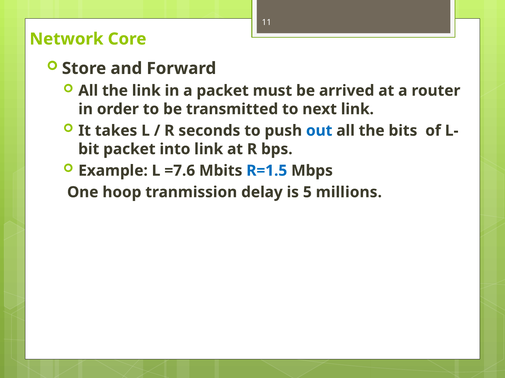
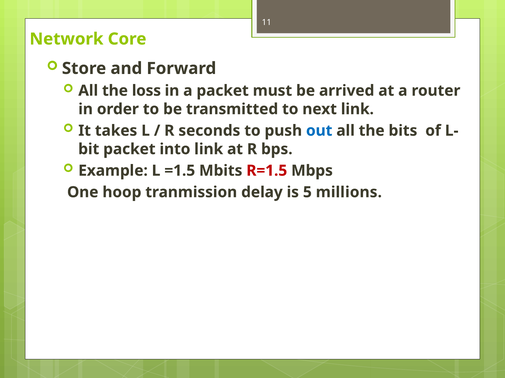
the link: link -> loss (146, 91)
=7.6: =7.6 -> =1.5 (180, 171)
R=1.5 colour: blue -> red (267, 171)
